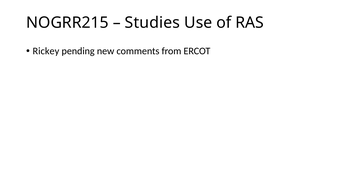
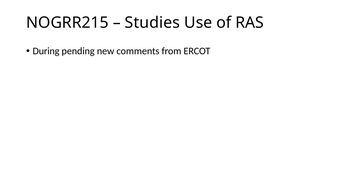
Rickey: Rickey -> During (46, 51)
